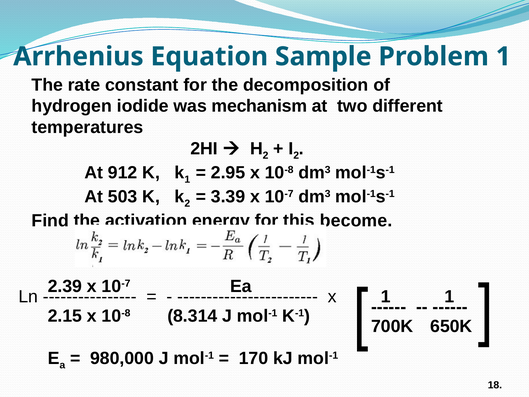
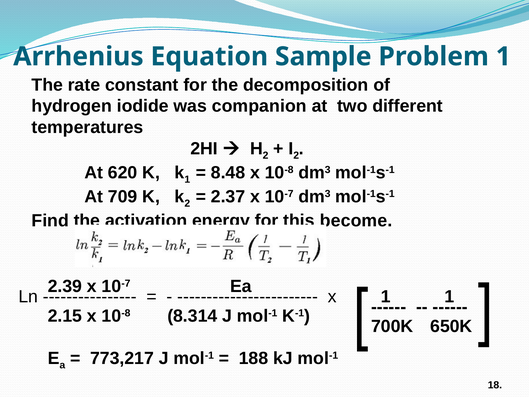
mechanism: mechanism -> companion (259, 106)
912: 912 -> 620 (123, 172)
2.95: 2.95 -> 8.48 (228, 172)
503: 503 -> 709 (123, 197)
3.39: 3.39 -> 2.37 (228, 197)
980,000: 980,000 -> 773,217 (122, 358)
170: 170 -> 188 (254, 358)
